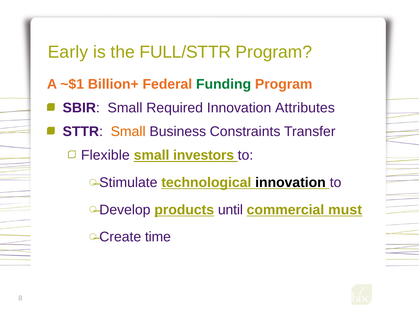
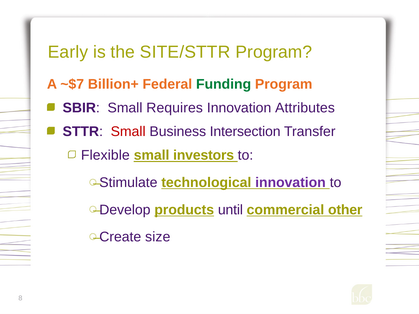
FULL/STTR: FULL/STTR -> SITE/STTR (185, 52)
~$1: ~$1 -> ~$7 (72, 84)
Required: Required -> Requires (175, 108)
Small colour: orange -> red (128, 132)
Constraints: Constraints -> Intersection (245, 132)
innovation colour: black -> purple (290, 183)
must: must -> other (345, 210)
time: time -> size (158, 237)
